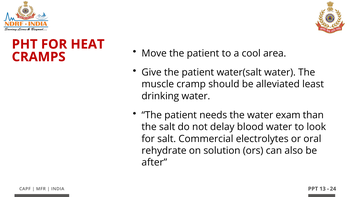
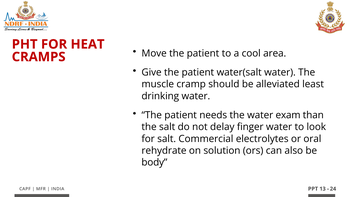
blood: blood -> finger (250, 127)
after: after -> body (154, 162)
